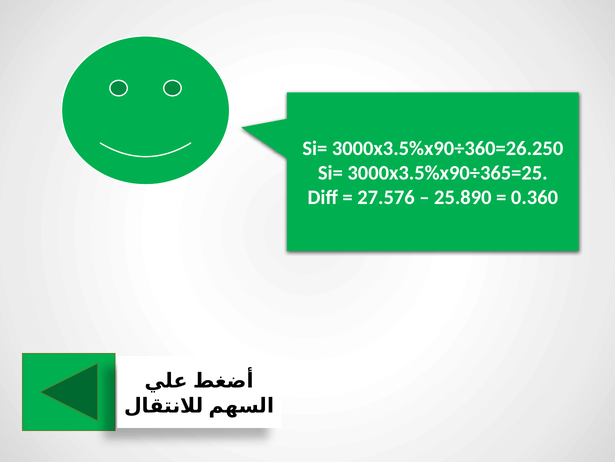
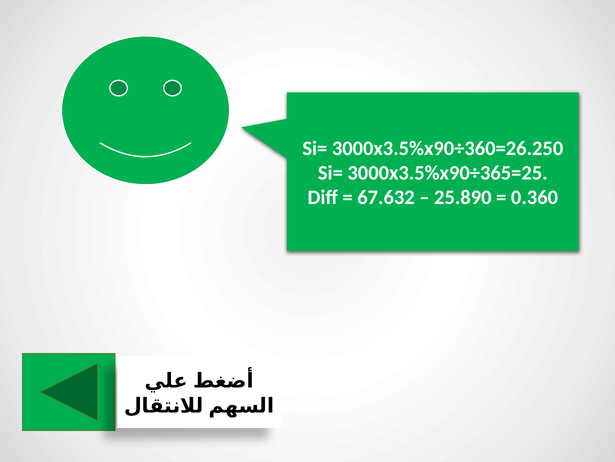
27.576: 27.576 -> 67.632 (386, 197)
